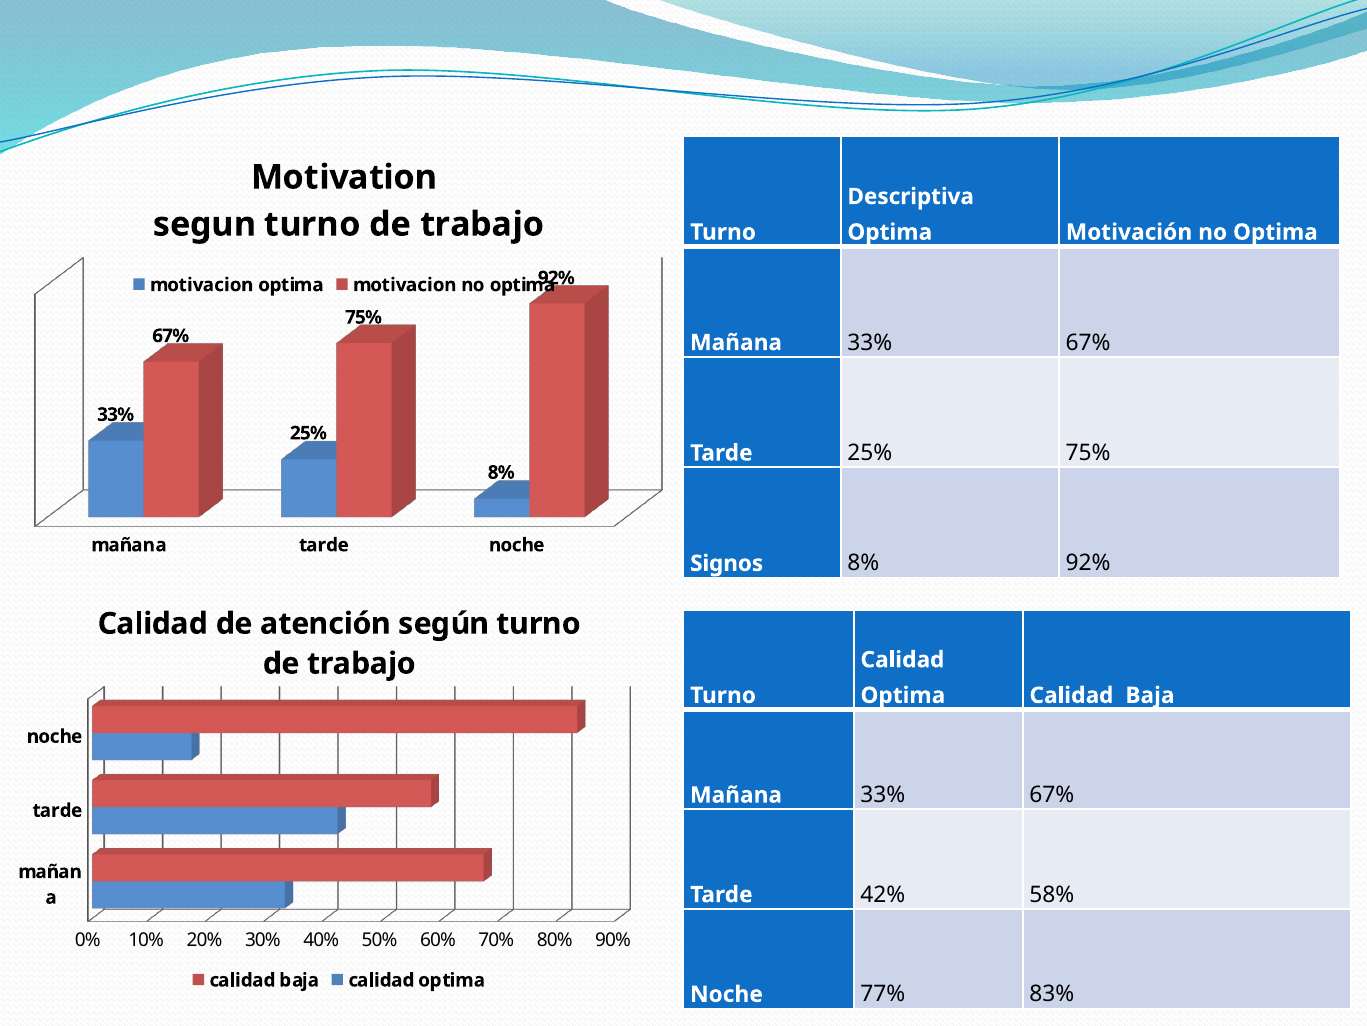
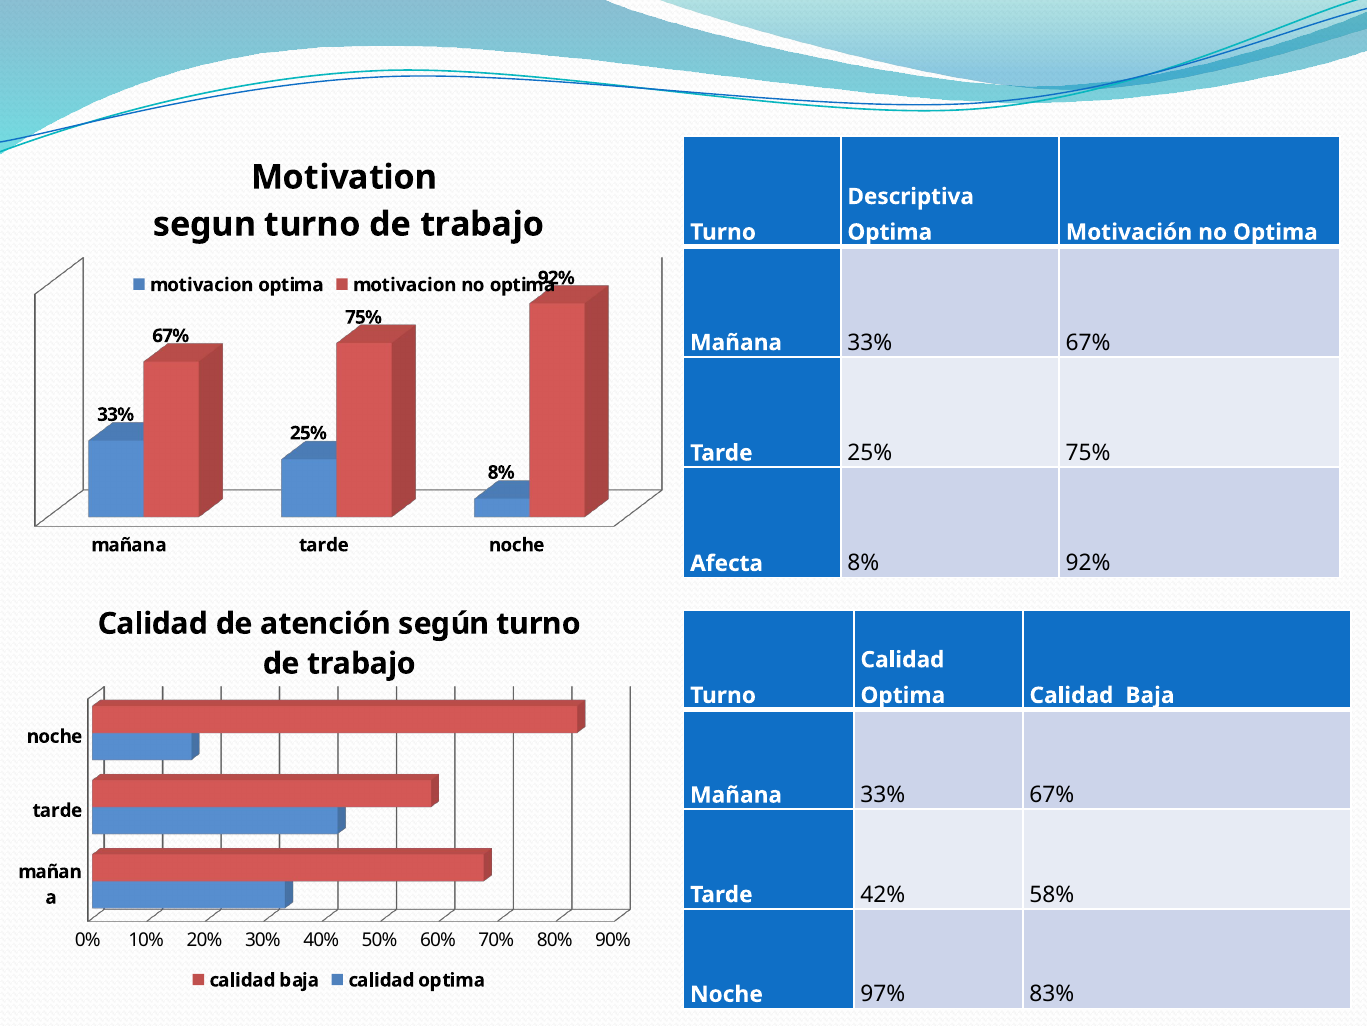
Signos: Signos -> Afecta (727, 563)
77%: 77% -> 97% (883, 994)
